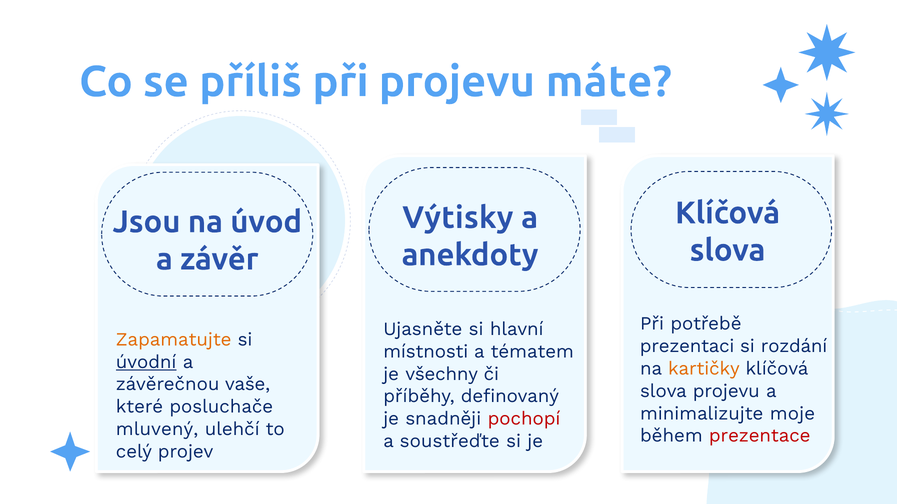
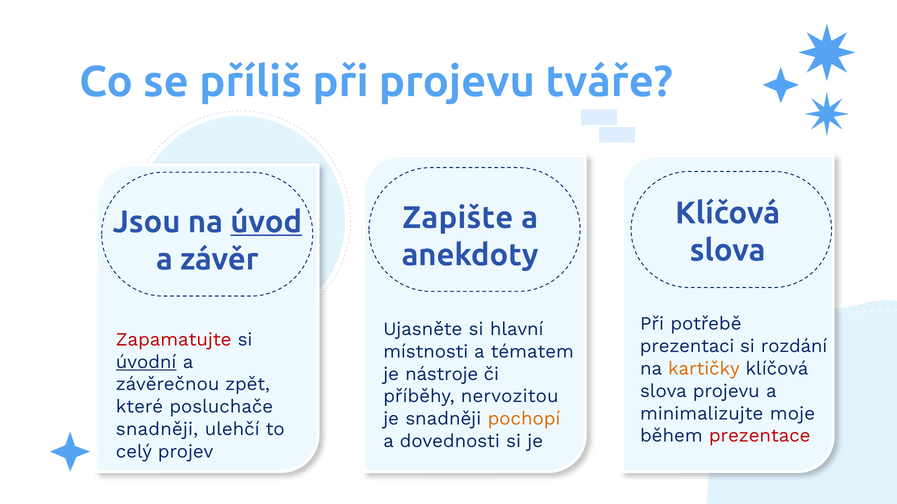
máte: máte -> tváře (609, 82)
Výtisky: Výtisky -> Zapište (458, 218)
úvod underline: none -> present (266, 222)
Zapamatujte colour: orange -> red (174, 340)
všechny: všechny -> nástroje (442, 374)
vaše: vaše -> zpět (248, 385)
definovaný: definovaný -> nervozitou (510, 397)
pochopí colour: red -> orange (524, 419)
mluvený: mluvený -> snadněji (157, 430)
soustřeďte: soustřeďte -> dovednosti (450, 442)
